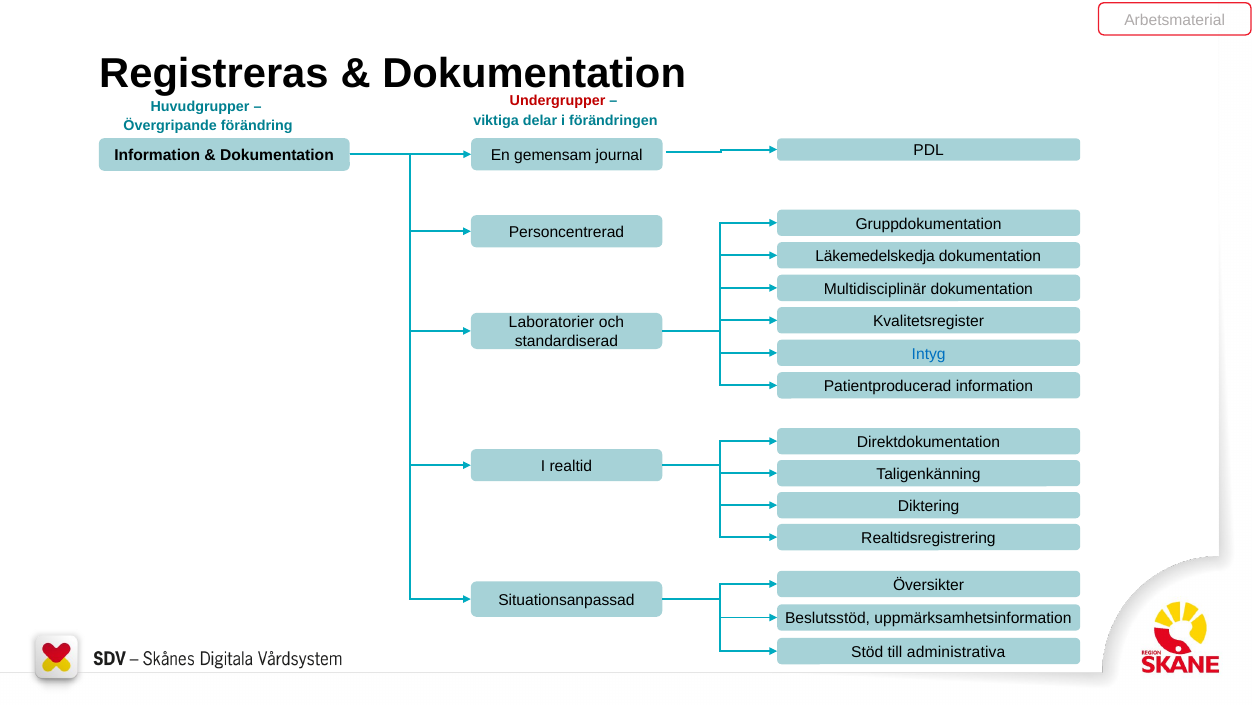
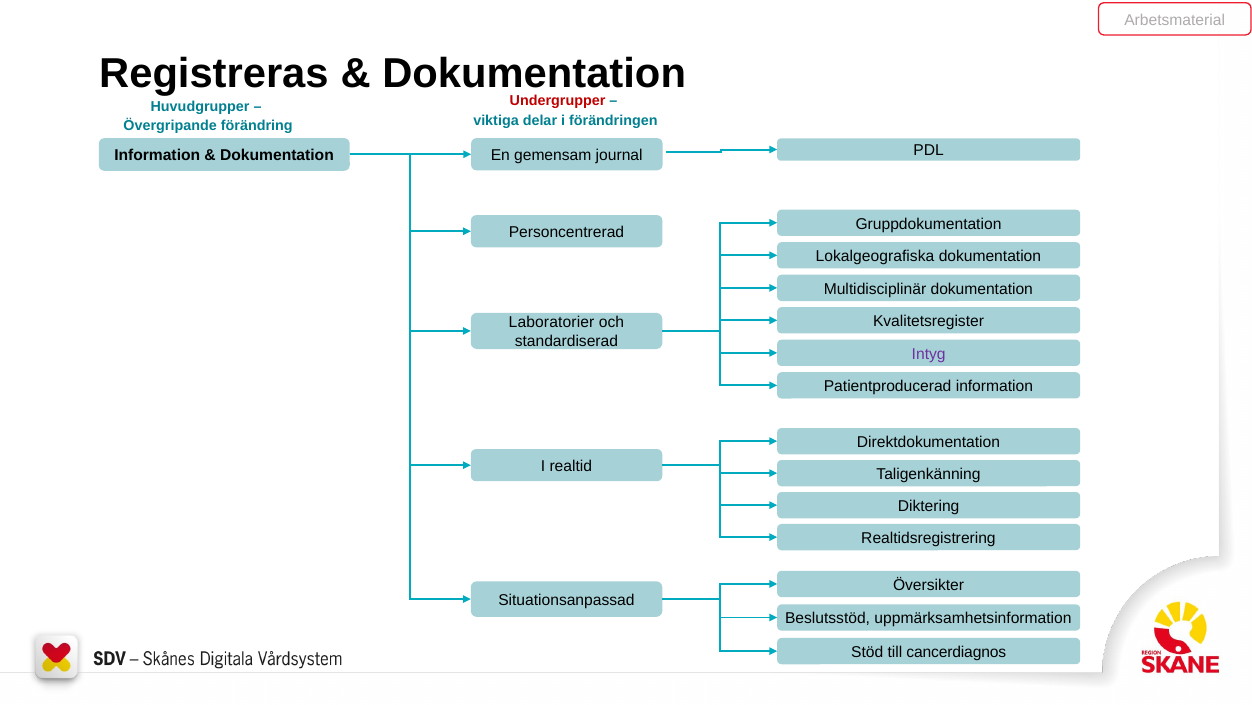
Läkemedelskedja: Läkemedelskedja -> Lokalgeografiska (875, 256)
Intyg colour: blue -> purple (929, 354)
administrativa: administrativa -> cancerdiagnos (956, 651)
